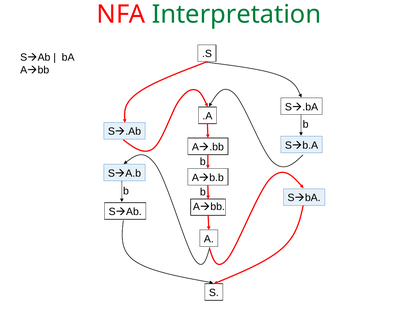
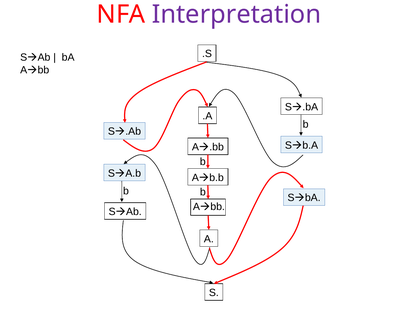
Interpretation colour: green -> purple (236, 14)
